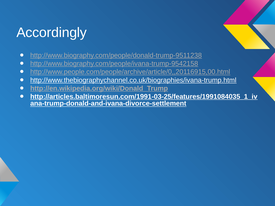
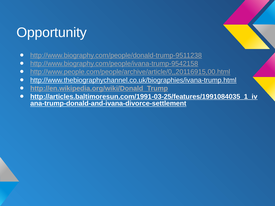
Accordingly: Accordingly -> Opportunity (52, 33)
